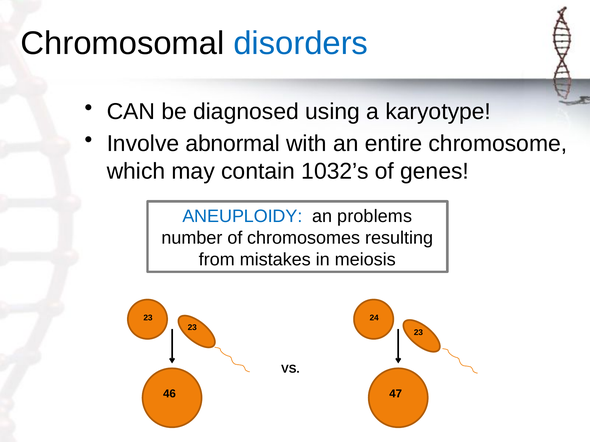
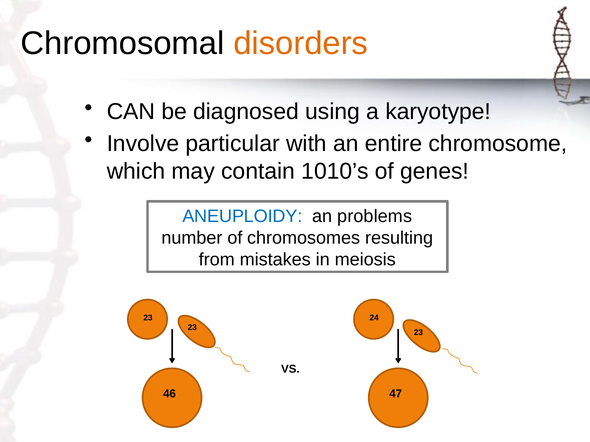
disorders colour: blue -> orange (301, 43)
abnormal: abnormal -> particular (233, 144)
1032’s: 1032’s -> 1010’s (335, 171)
